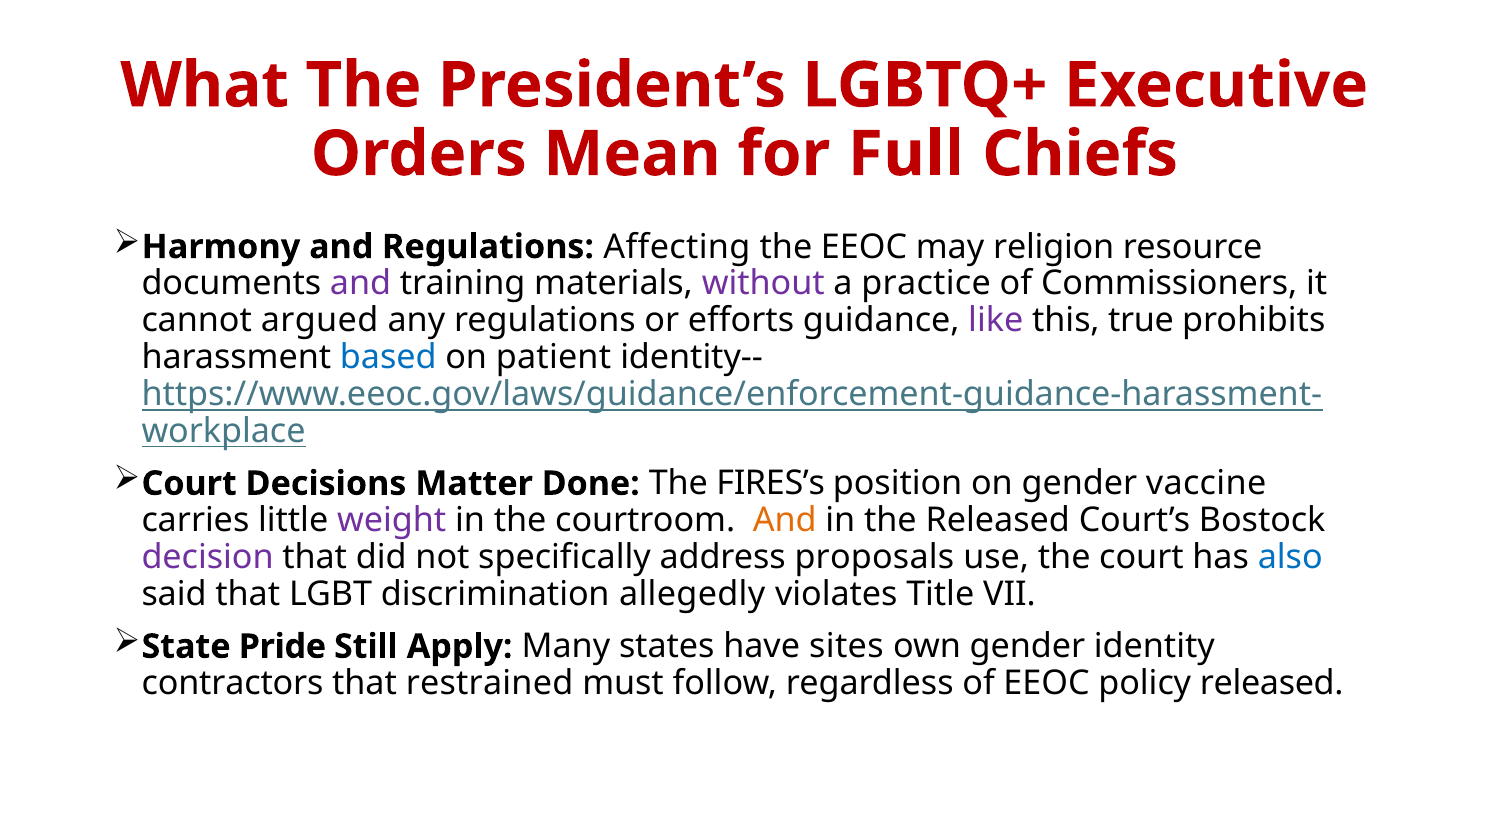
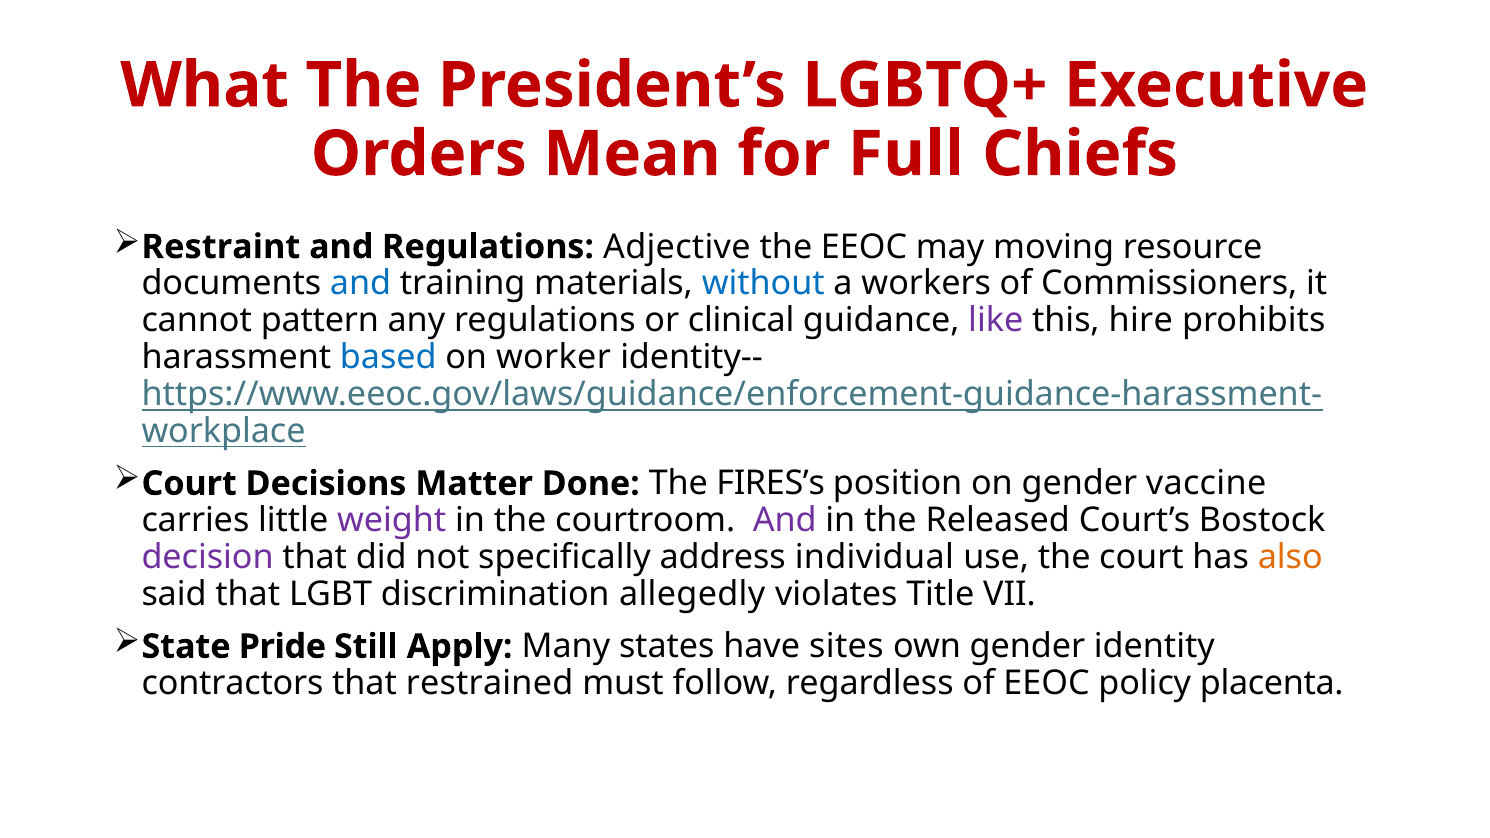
Harmony: Harmony -> Restraint (221, 247)
Affecting: Affecting -> Adjective (677, 247)
religion: religion -> moving (1054, 247)
and colour: purple -> blue (361, 284)
without colour: purple -> blue (763, 284)
practice: practice -> workers (926, 284)
argued: argued -> pattern (320, 321)
efforts: efforts -> clinical (741, 321)
true: true -> hire (1141, 321)
patient: patient -> worker (553, 358)
And colour: orange -> purple (785, 521)
proposals: proposals -> individual (874, 557)
also colour: blue -> orange (1290, 557)
policy released: released -> placenta (1272, 684)
